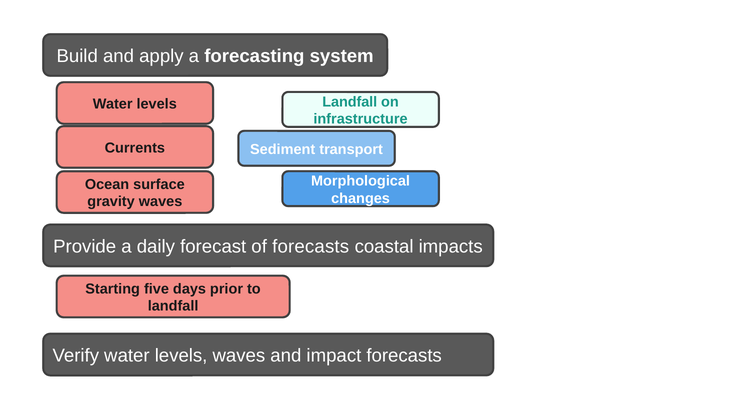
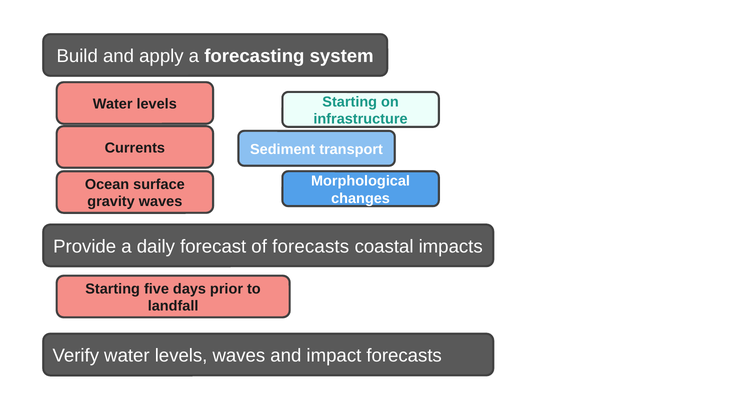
Landfall: Landfall -> Starting (350, 102)
